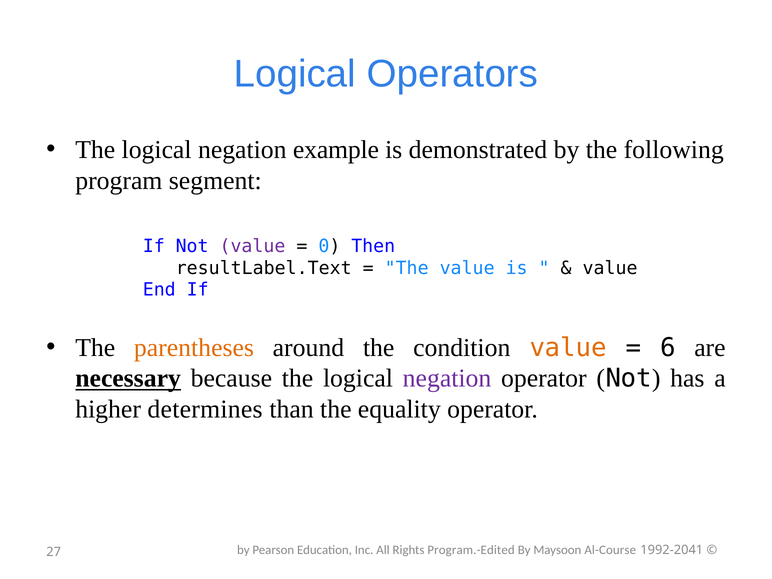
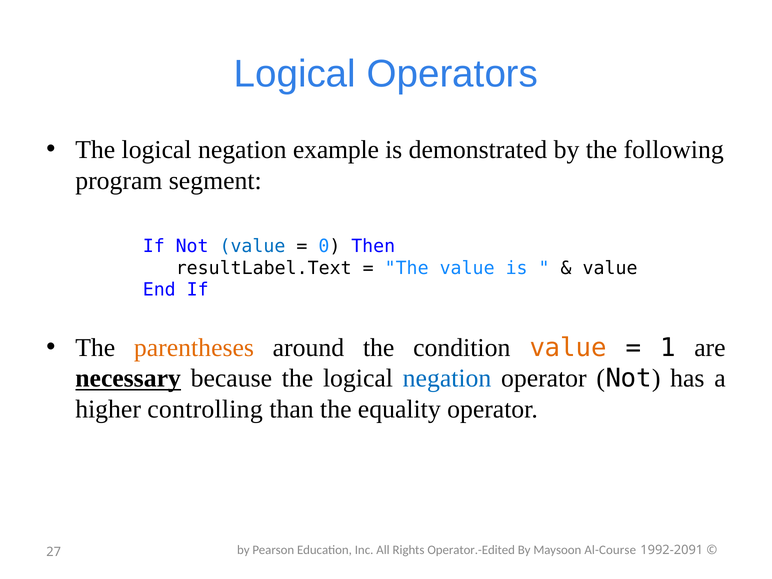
value colour: purple -> blue (252, 246)
6: 6 -> 1 (668, 348)
negation colour: purple -> blue (447, 378)
determines: determines -> controlling (205, 409)
Program.-Edited: Program.-Edited -> Operator.-Edited (471, 550)
1992-2041: 1992-2041 -> 1992-2091 (672, 550)
